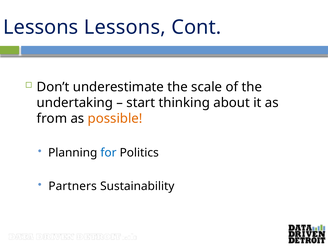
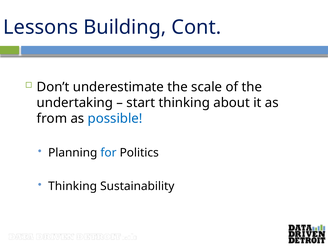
Lessons Lessons: Lessons -> Building (125, 27)
possible colour: orange -> blue (115, 119)
Partners: Partners -> Thinking (73, 186)
